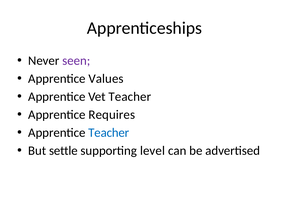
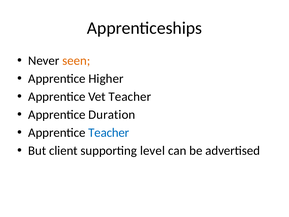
seen colour: purple -> orange (76, 61)
Values: Values -> Higher (106, 79)
Requires: Requires -> Duration (112, 115)
settle: settle -> client (63, 151)
